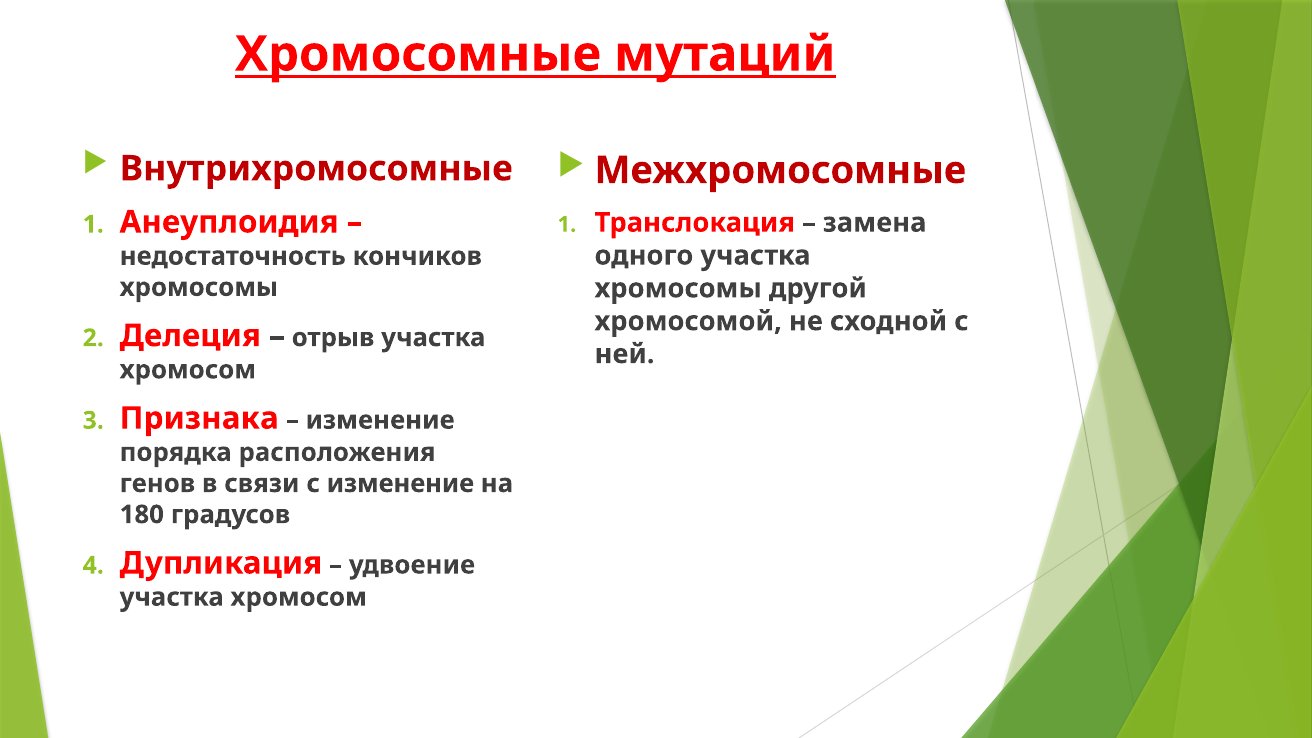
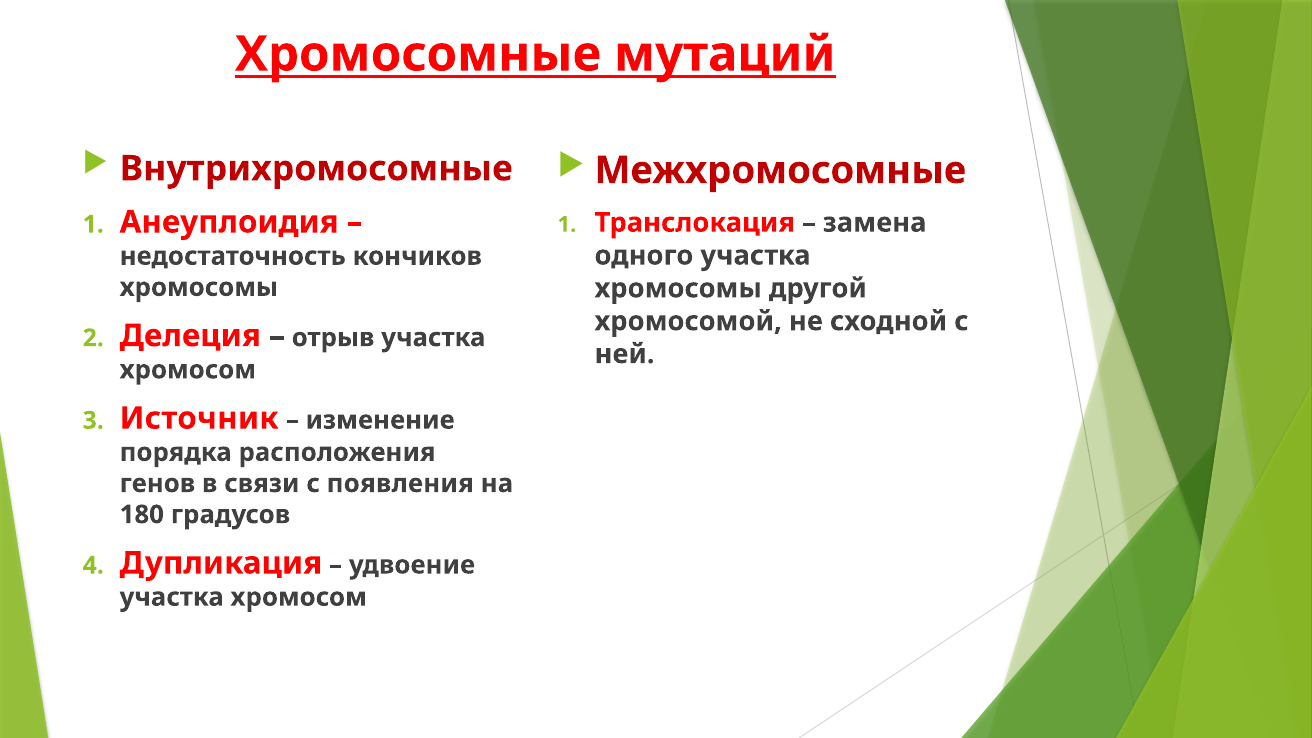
Признака: Признака -> Источник (199, 418)
с изменение: изменение -> появления (400, 484)
